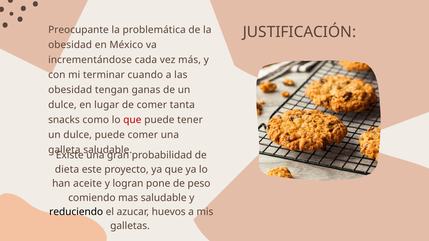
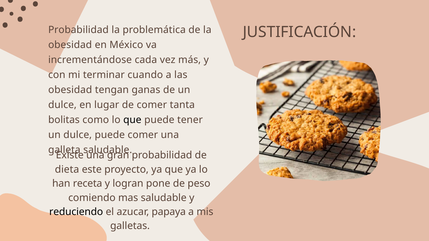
Preocupante: Preocupante -> Probabilidad (78, 30)
snacks: snacks -> bolitas (64, 120)
que colour: red -> black (132, 120)
aceite: aceite -> receta (88, 184)
huevos: huevos -> papaya (169, 212)
